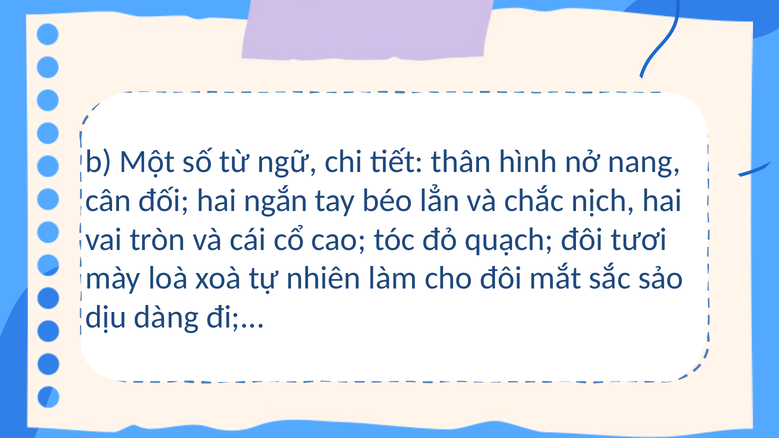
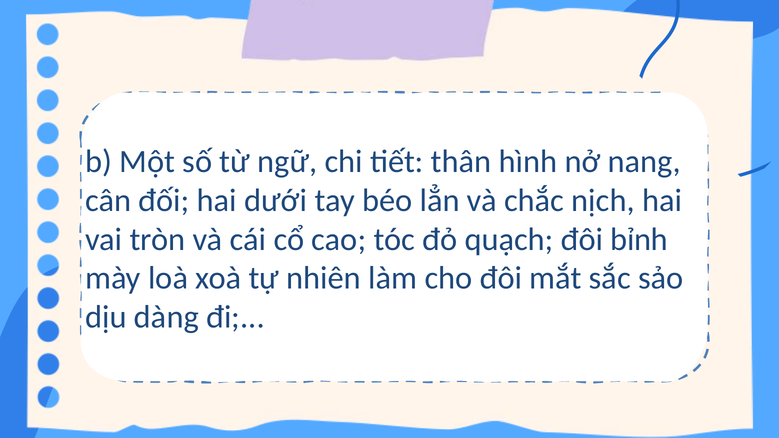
ngắn: ngắn -> dưới (276, 200)
tươi: tươi -> bỉnh (639, 239)
